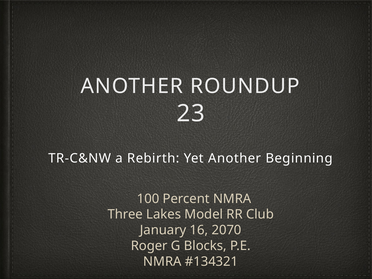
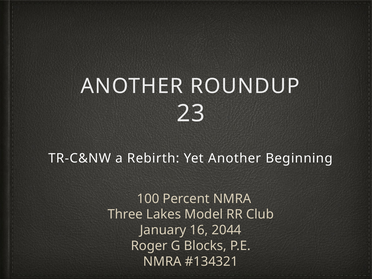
2070: 2070 -> 2044 (227, 230)
